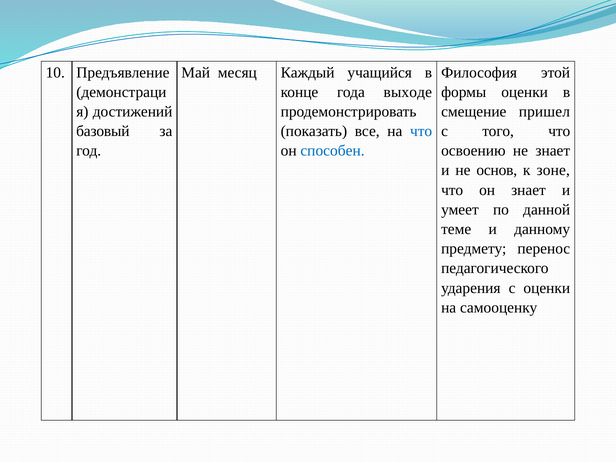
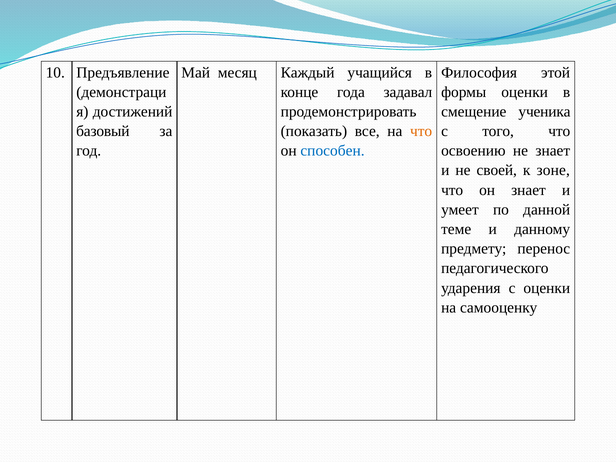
выходе: выходе -> задавал (408, 92)
пришел: пришел -> ученика (545, 112)
что colour: blue -> orange (421, 131)
основ: основ -> своей (497, 170)
